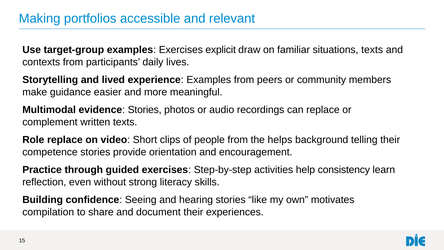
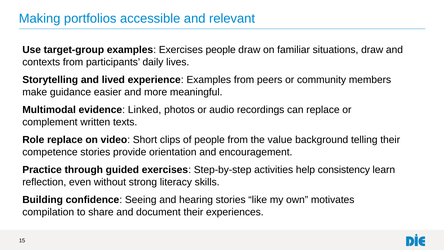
Exercises explicit: explicit -> people (221, 50)
situations texts: texts -> draw (372, 50)
evidence Stories: Stories -> Linked (145, 110)
helps: helps -> value (280, 140)
